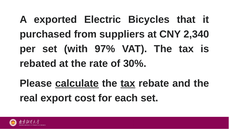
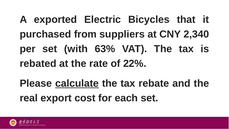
97%: 97% -> 63% (105, 49)
30%: 30% -> 22% (135, 64)
tax underline: present -> none (128, 83)
